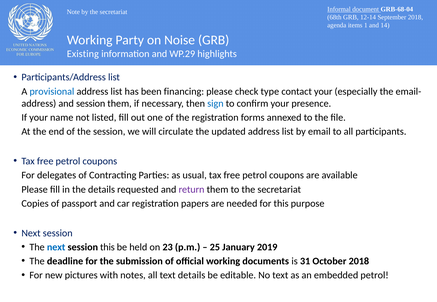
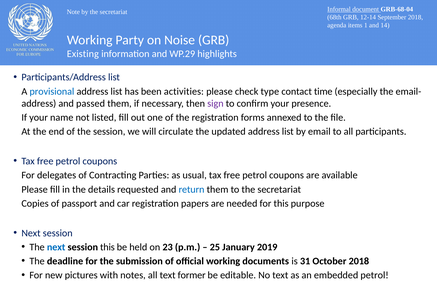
financing: financing -> activities (184, 92)
contact your: your -> time (323, 92)
and session: session -> passed (91, 104)
sign colour: blue -> purple (215, 104)
return colour: purple -> blue (191, 190)
text details: details -> former (192, 276)
